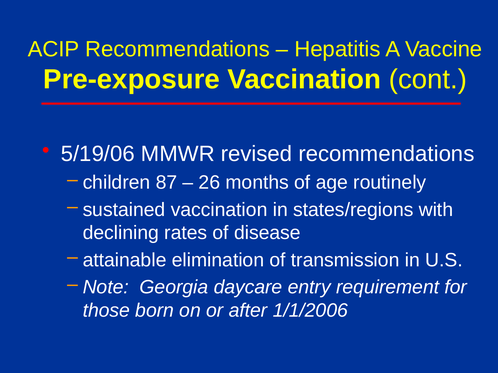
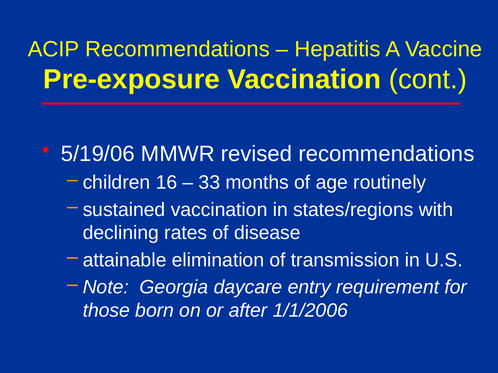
87: 87 -> 16 (166, 183)
26: 26 -> 33 (209, 183)
